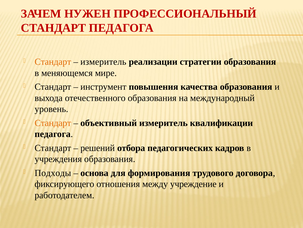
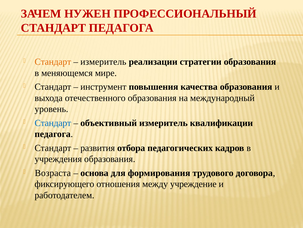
Стандарт colour: orange -> blue (53, 123)
решений: решений -> развития (98, 147)
Подходы: Подходы -> Возраста (53, 172)
